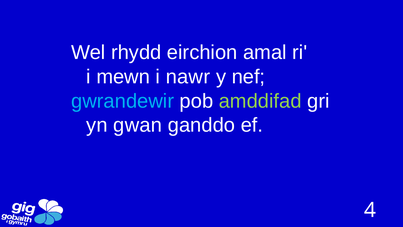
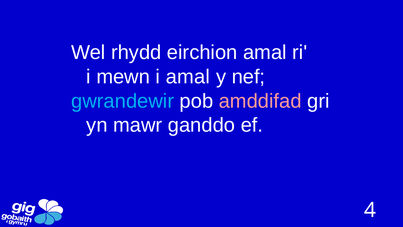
i nawr: nawr -> amal (188, 77)
amddifad colour: light green -> pink (260, 101)
gwan: gwan -> mawr (138, 125)
